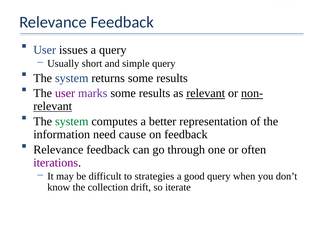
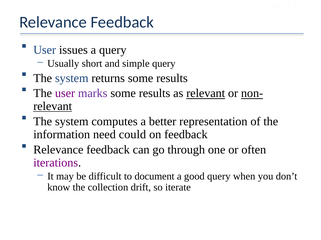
system colour: green -> black (72, 122)
cause: cause -> could (132, 135)
strategies: strategies -> document (155, 177)
